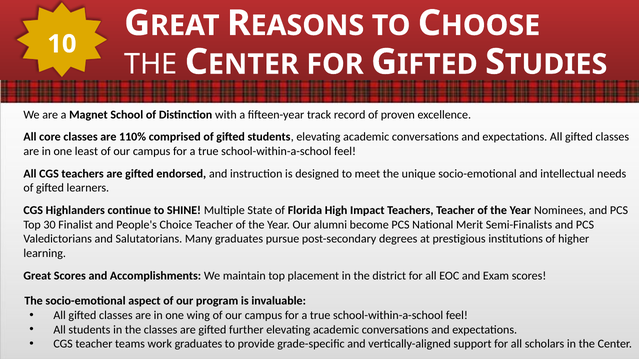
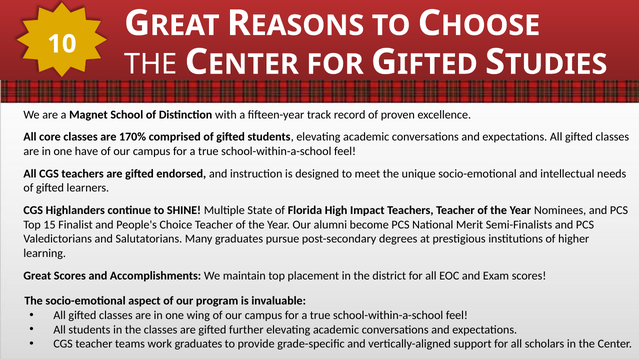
110%: 110% -> 170% (133, 137)
least: least -> have (86, 151)
30: 30 -> 15 (50, 225)
